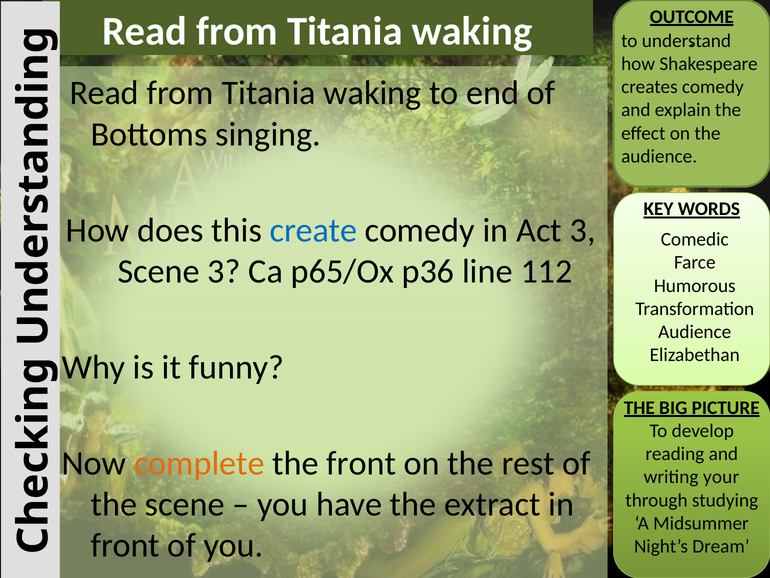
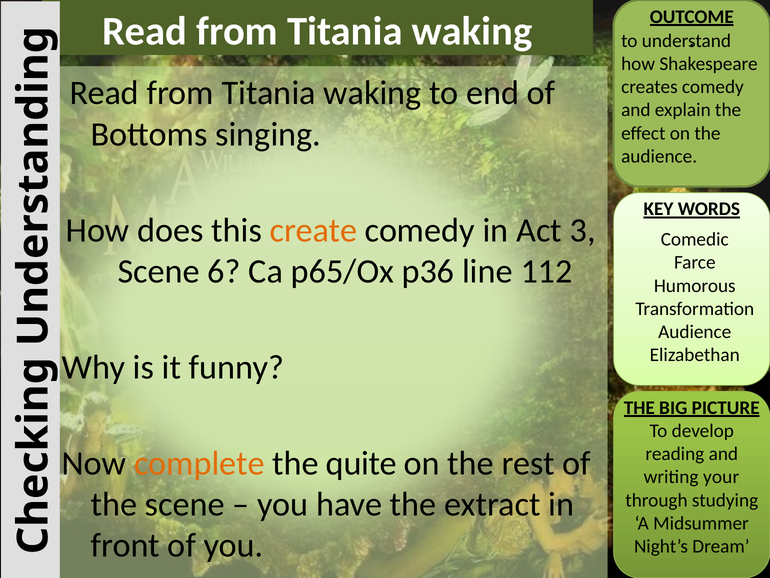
create colour: blue -> orange (313, 230)
Scene 3: 3 -> 6 (224, 271)
the front: front -> quite (361, 463)
